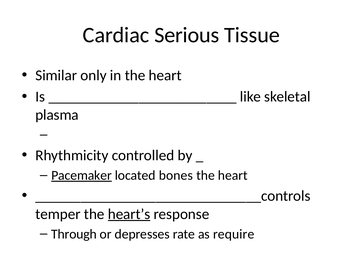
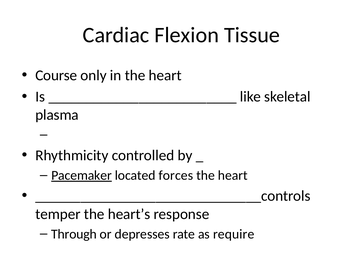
Serious: Serious -> Flexion (187, 35)
Similar: Similar -> Course (56, 75)
bones: bones -> forces (176, 176)
heart’s underline: present -> none (129, 214)
